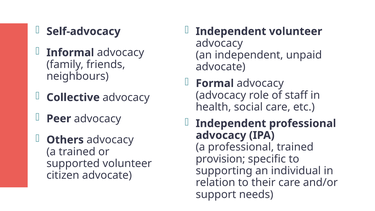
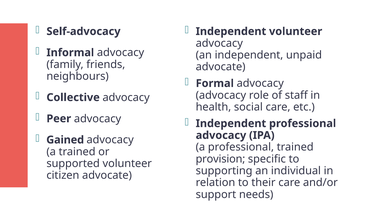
Others: Others -> Gained (65, 140)
